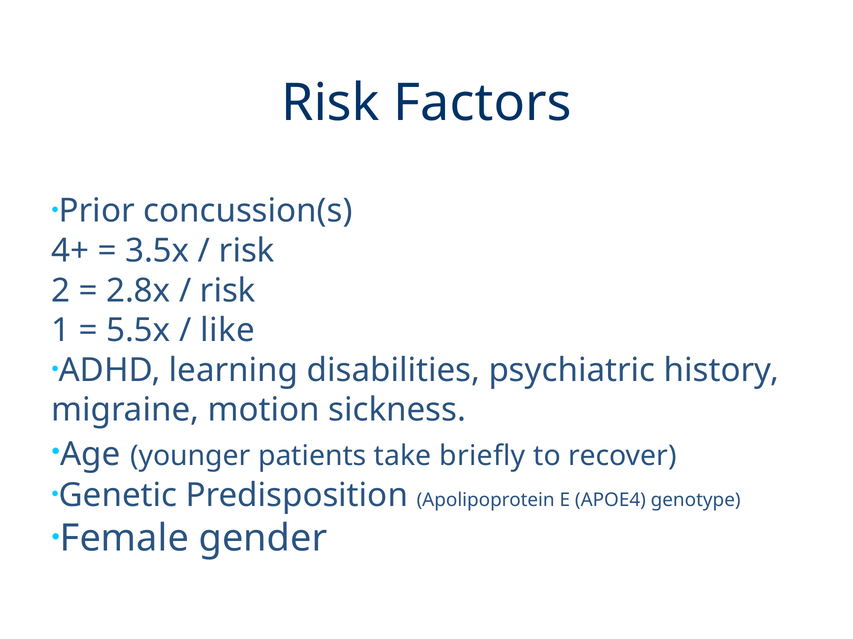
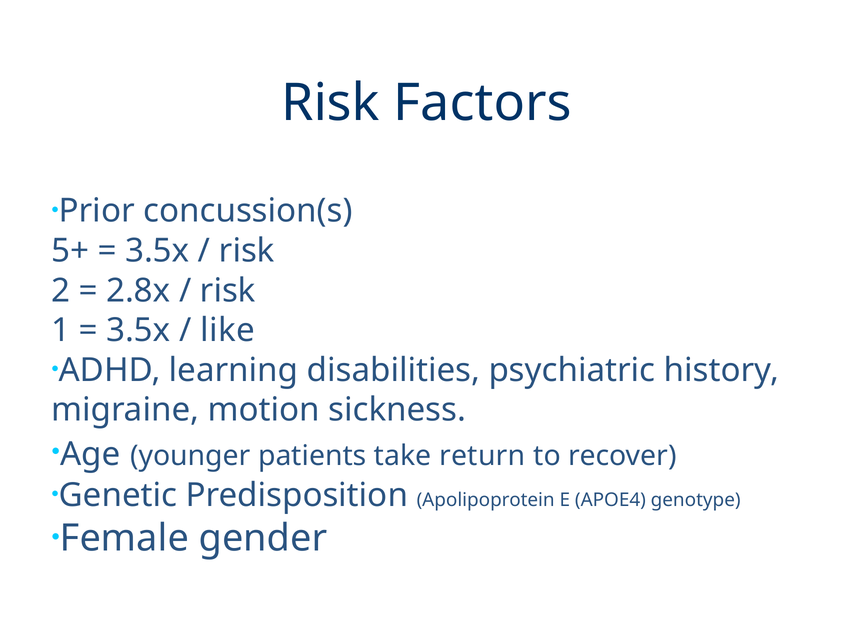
4+: 4+ -> 5+ (70, 251)
5.5x: 5.5x -> 3.5x (138, 331)
briefly: briefly -> return (482, 457)
